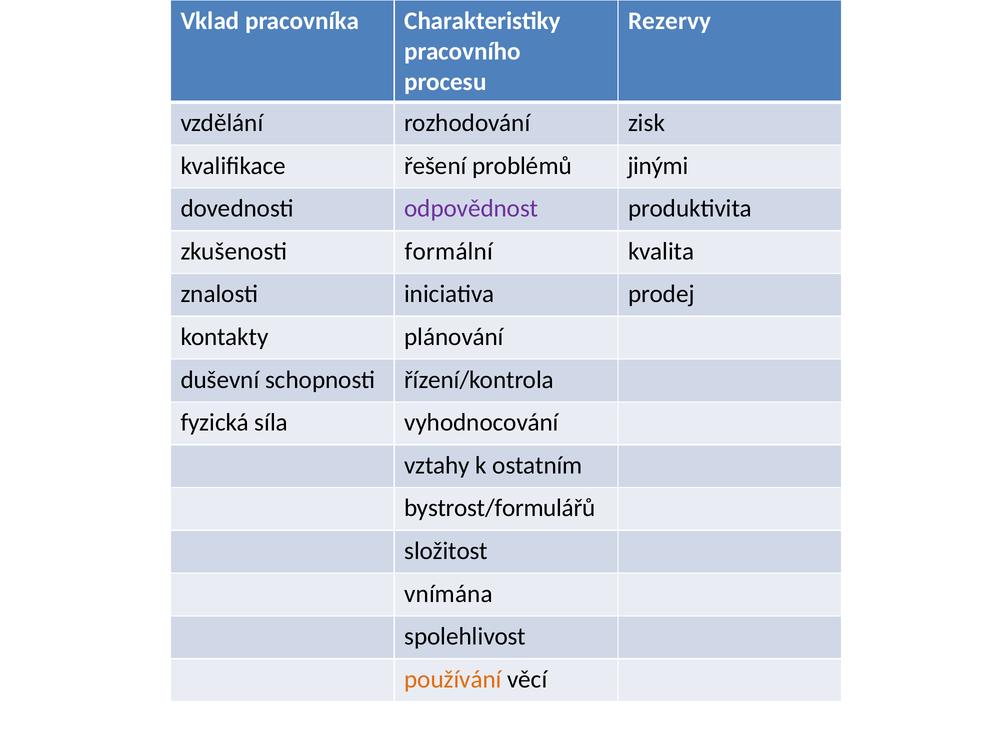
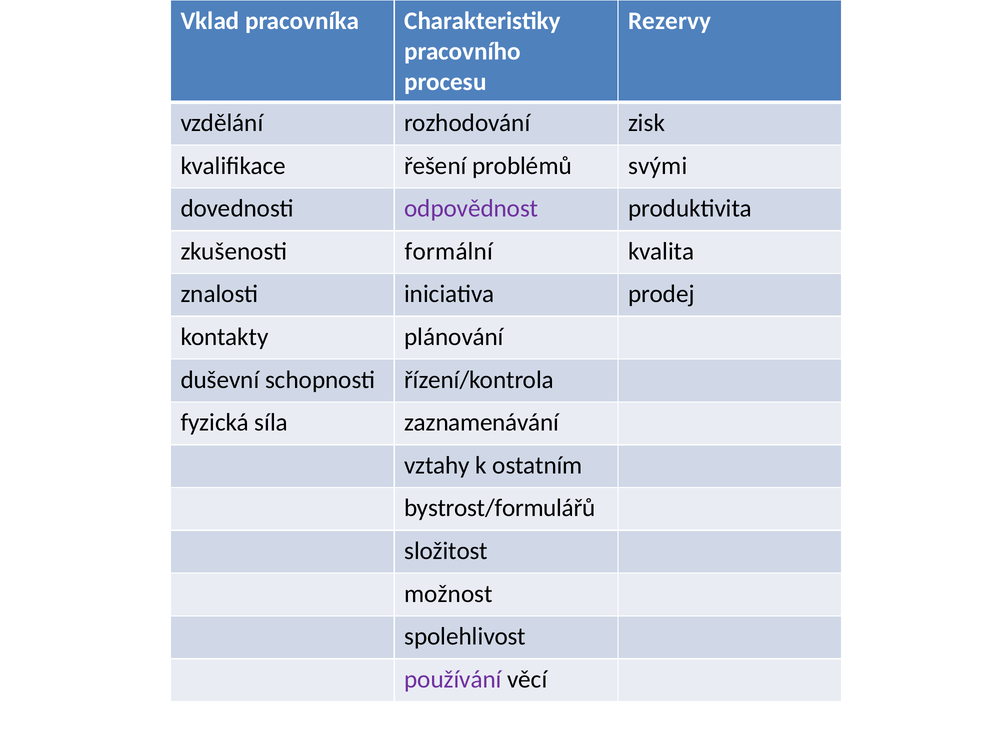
jinými: jinými -> svými (658, 166)
vyhodnocování: vyhodnocování -> zaznamenávání (482, 423)
vnímána: vnímána -> možnost (448, 594)
používání colour: orange -> purple (453, 680)
